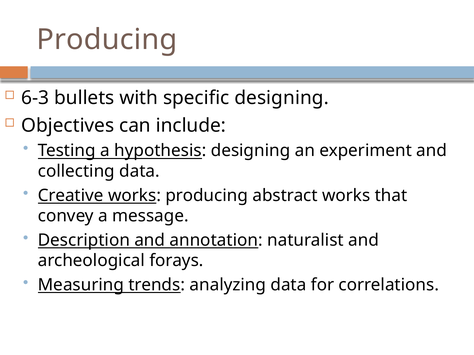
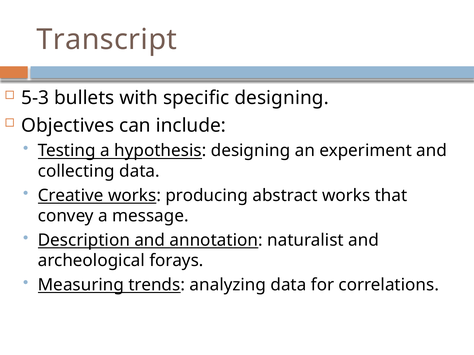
Producing: Producing -> Transcript (107, 40)
6-3: 6-3 -> 5-3 (35, 98)
